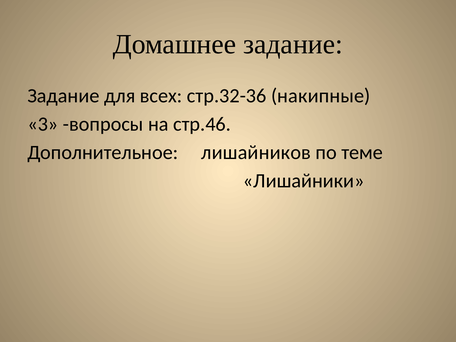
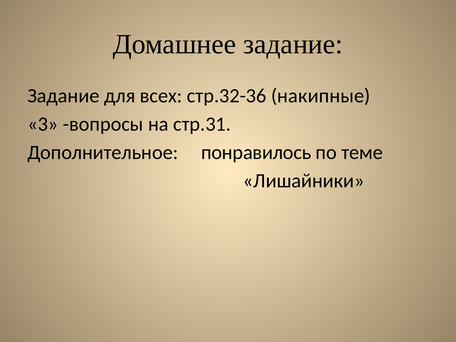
стр.46: стр.46 -> стр.31 (202, 124)
лишайников: лишайников -> понравилось (256, 152)
